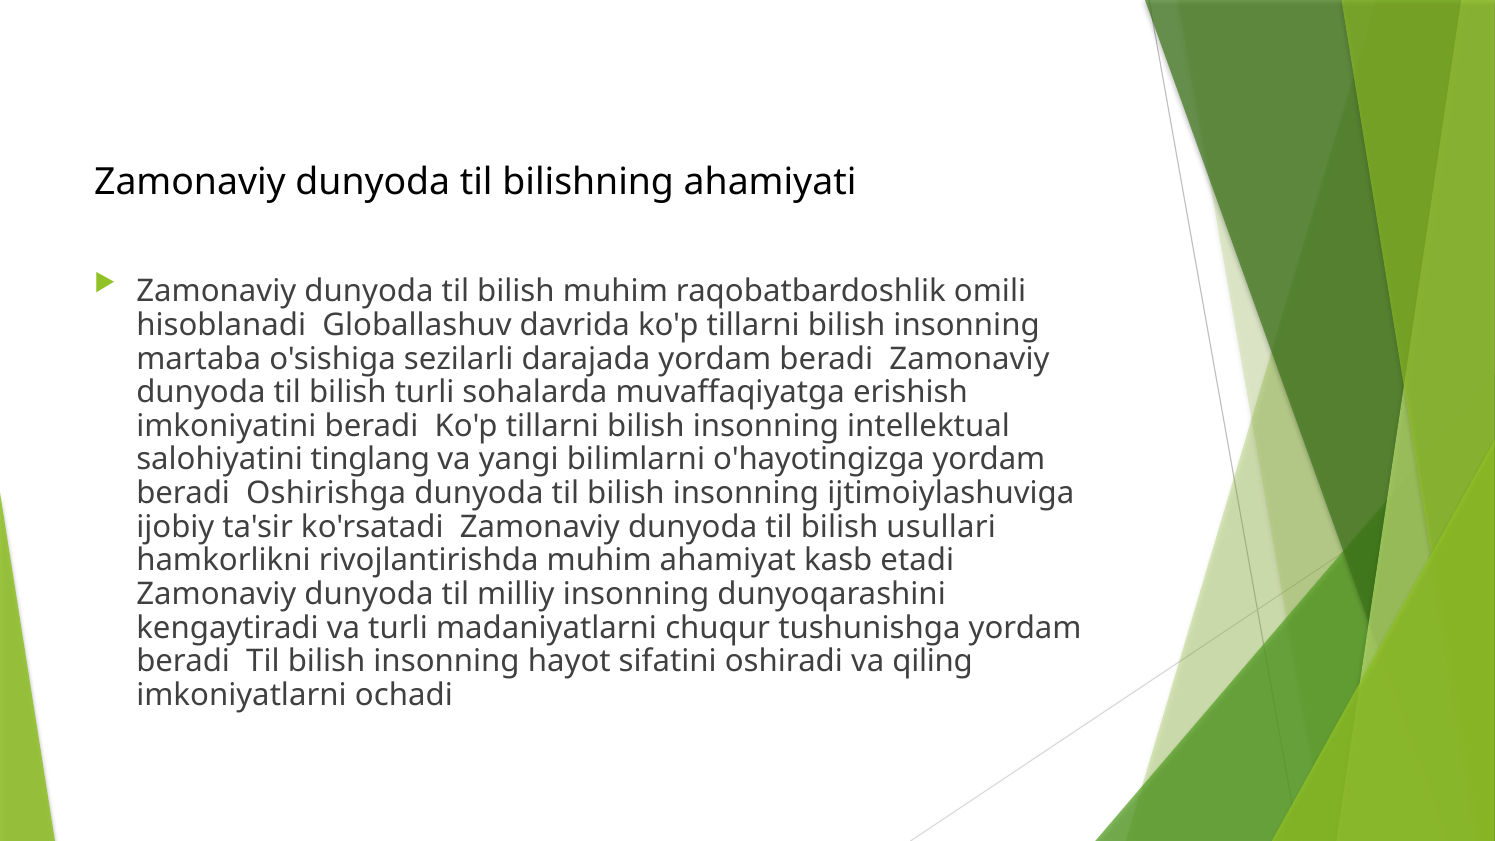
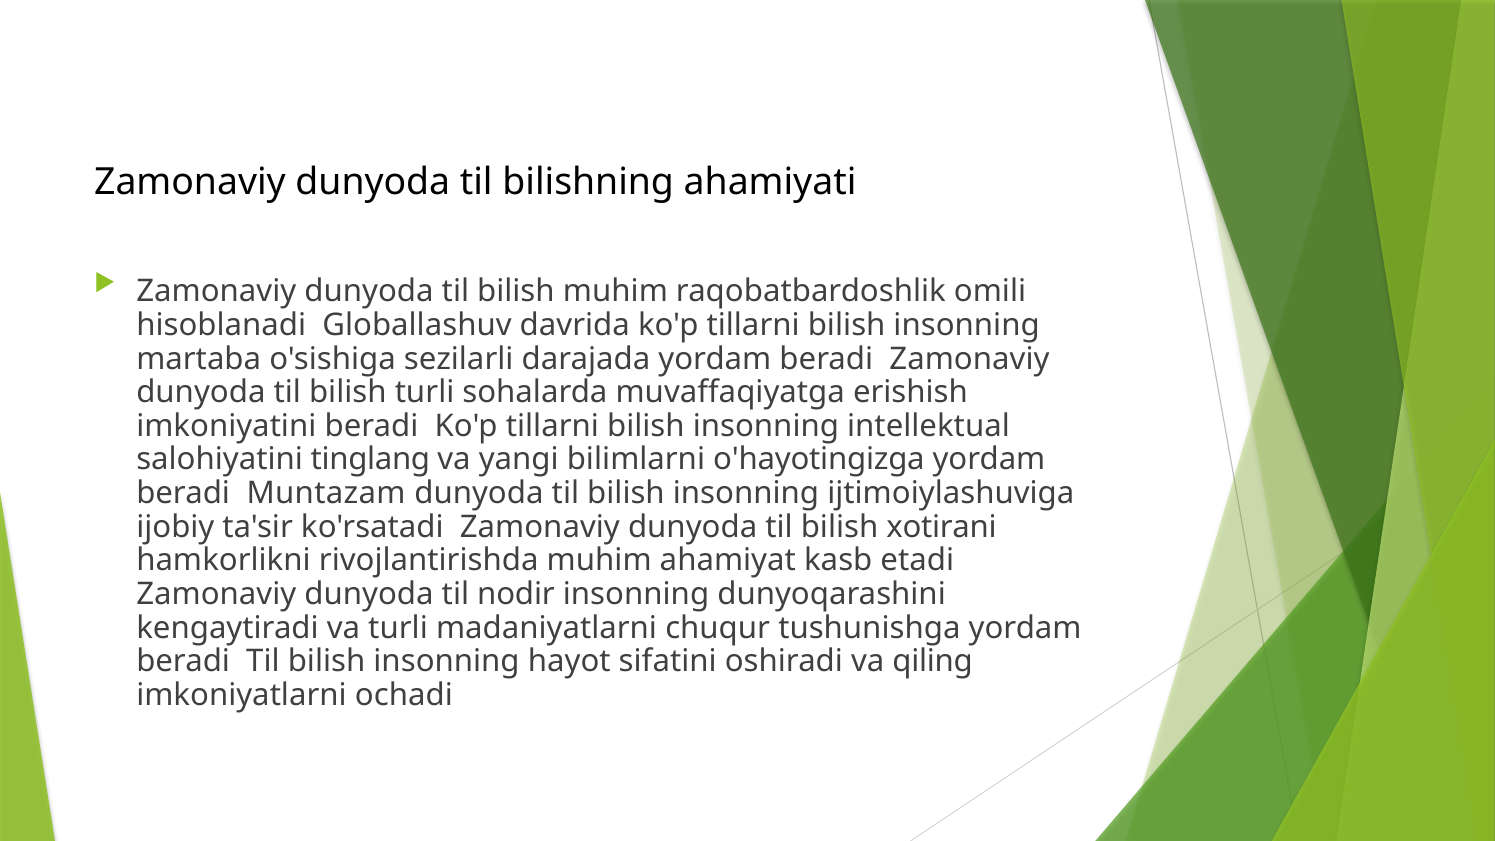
Oshirishga: Oshirishga -> Muntazam (326, 493)
usullari: usullari -> xotirani (942, 527)
milliy: milliy -> nodir (516, 594)
